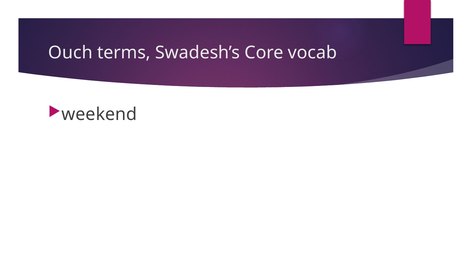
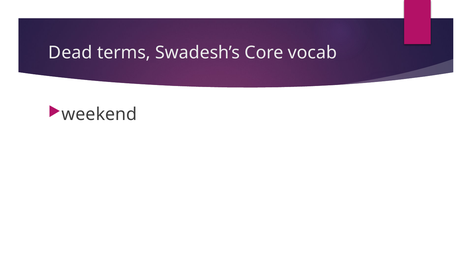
Ouch: Ouch -> Dead (70, 53)
